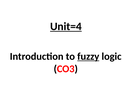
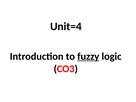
Unit=4 underline: present -> none (66, 26)
